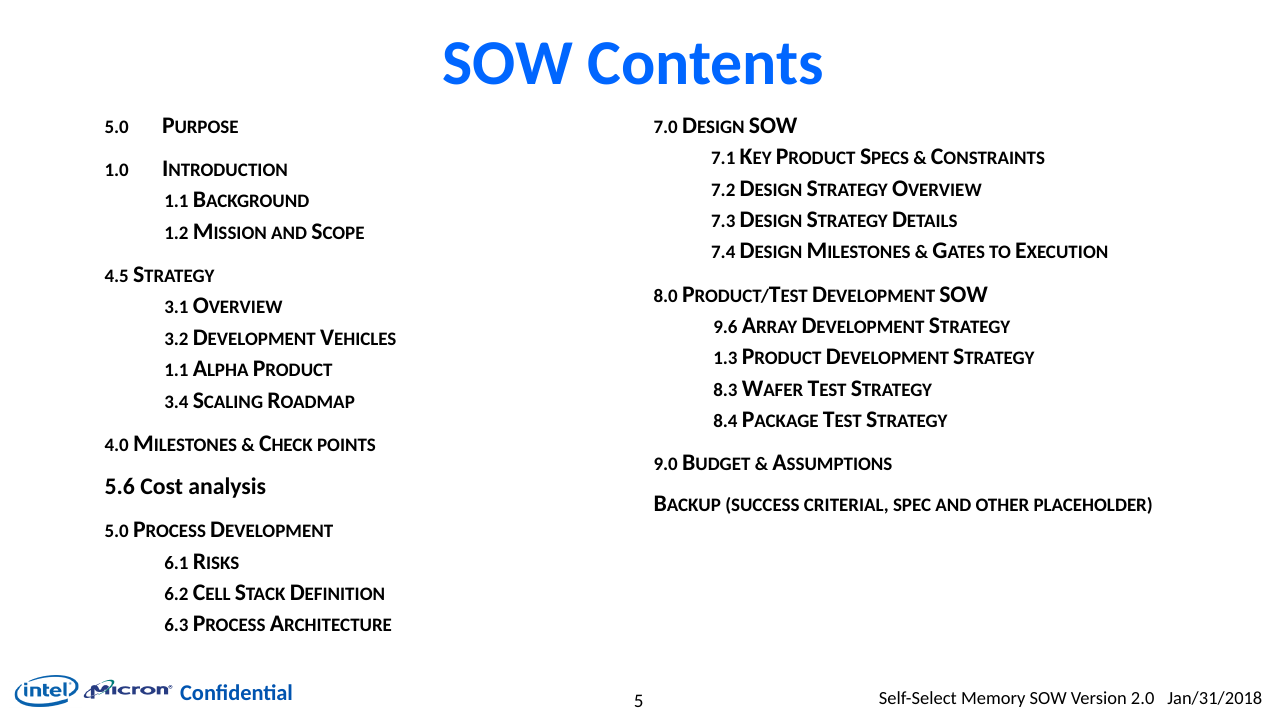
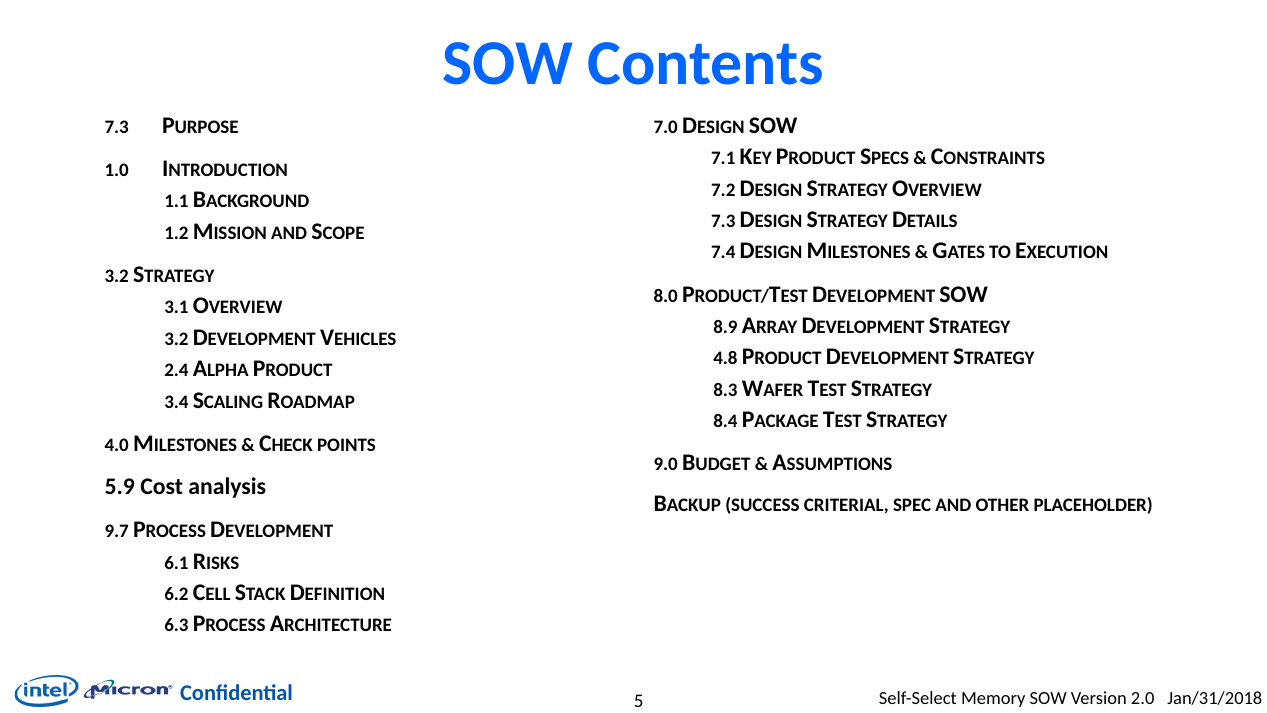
5.0: 5.0 -> 7.3 (117, 127)
4.5: 4.5 -> 3.2 (117, 276)
9.6: 9.6 -> 8.9 (725, 327)
1.3: 1.3 -> 4.8 (725, 358)
1.1: 1.1 -> 2.4 (176, 370)
5.6: 5.6 -> 5.9 (120, 487)
5.0: 5.0 -> 9.7 (117, 531)
